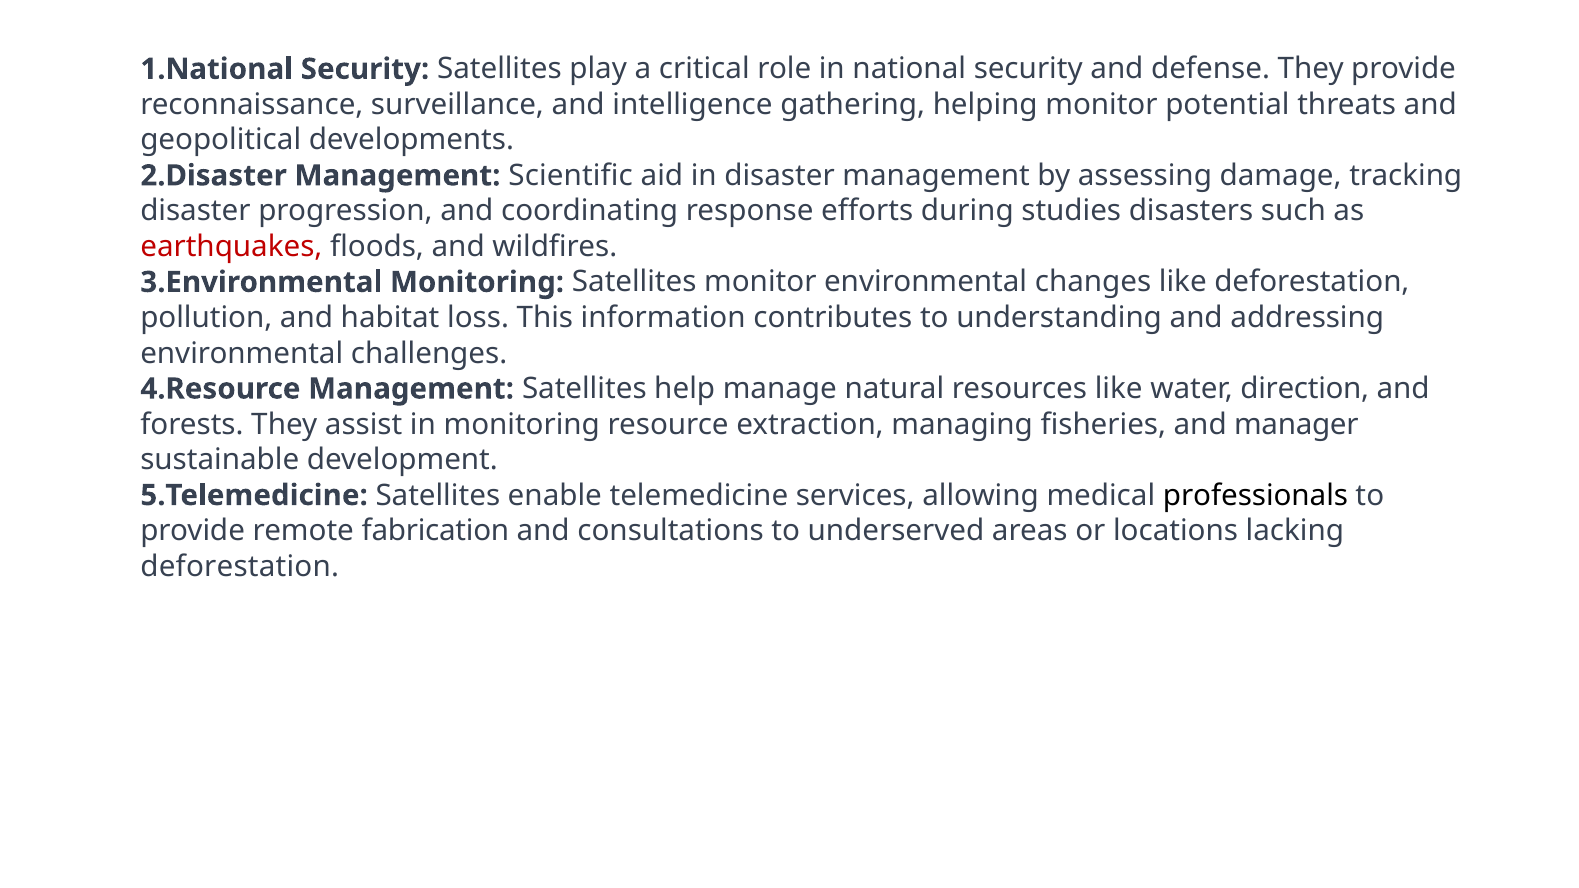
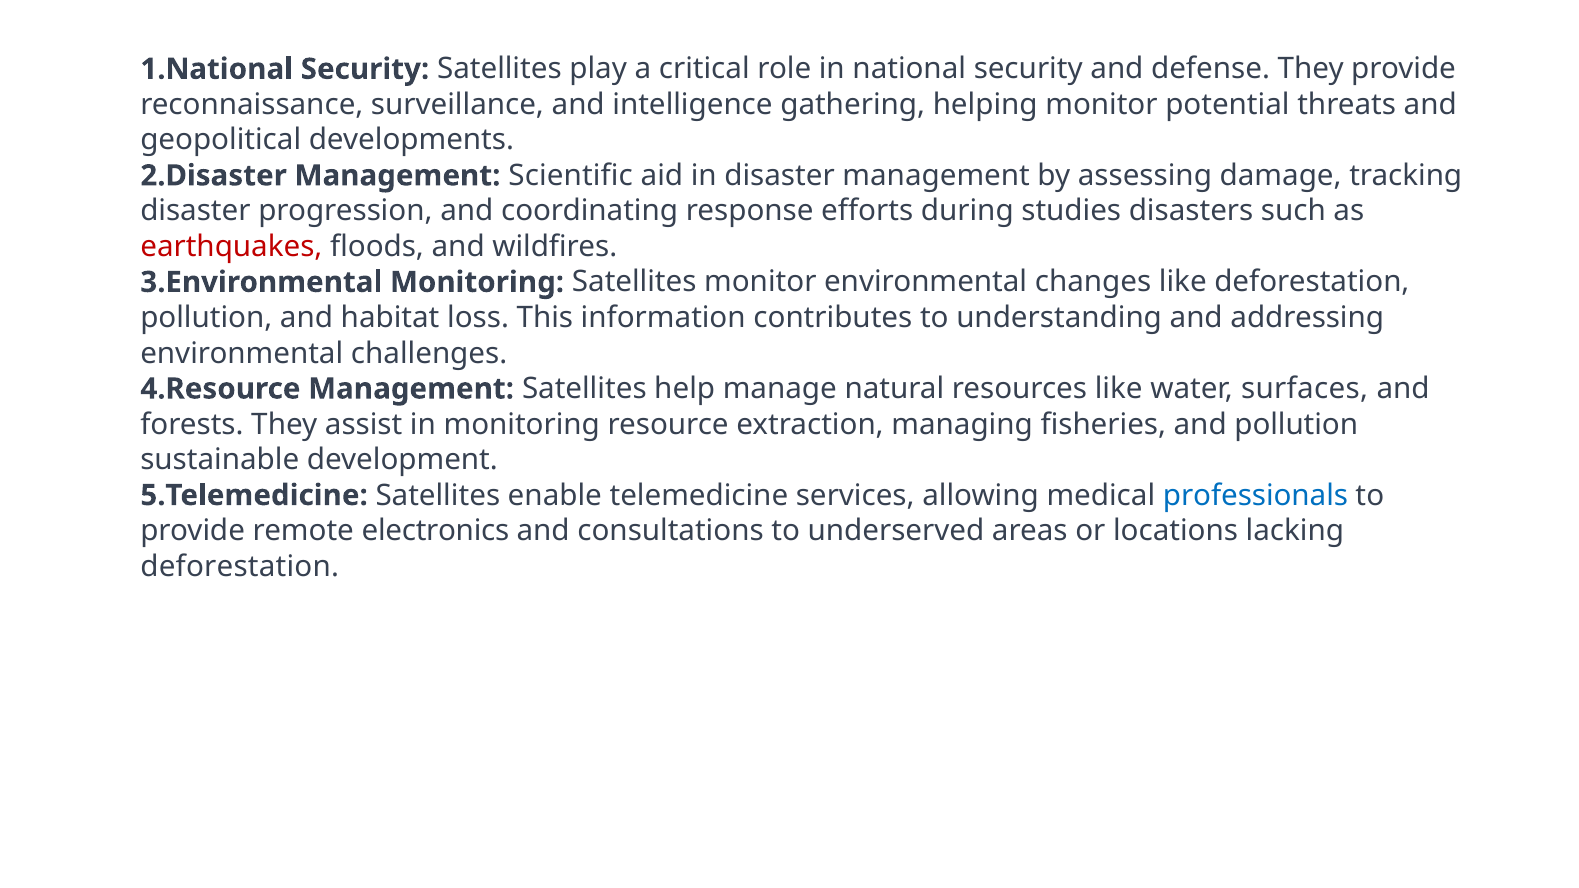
direction: direction -> surfaces (1304, 389)
and manager: manager -> pollution (1296, 424)
professionals colour: black -> blue (1255, 495)
fabrication: fabrication -> electronics (435, 531)
